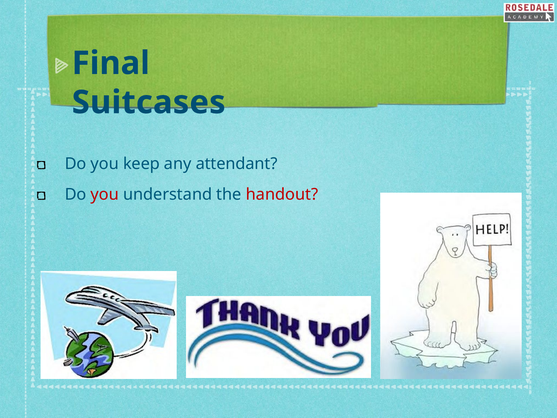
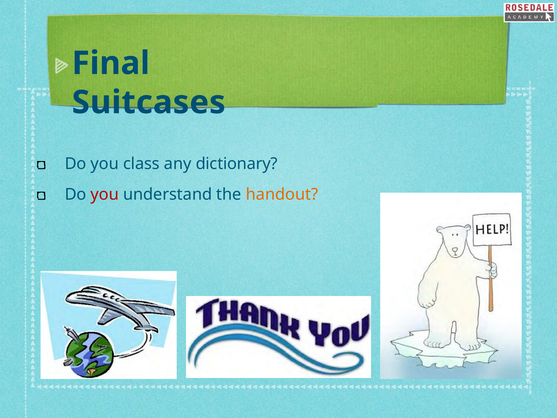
keep: keep -> class (141, 164)
attendant: attendant -> dictionary (237, 164)
handout colour: red -> orange (282, 194)
